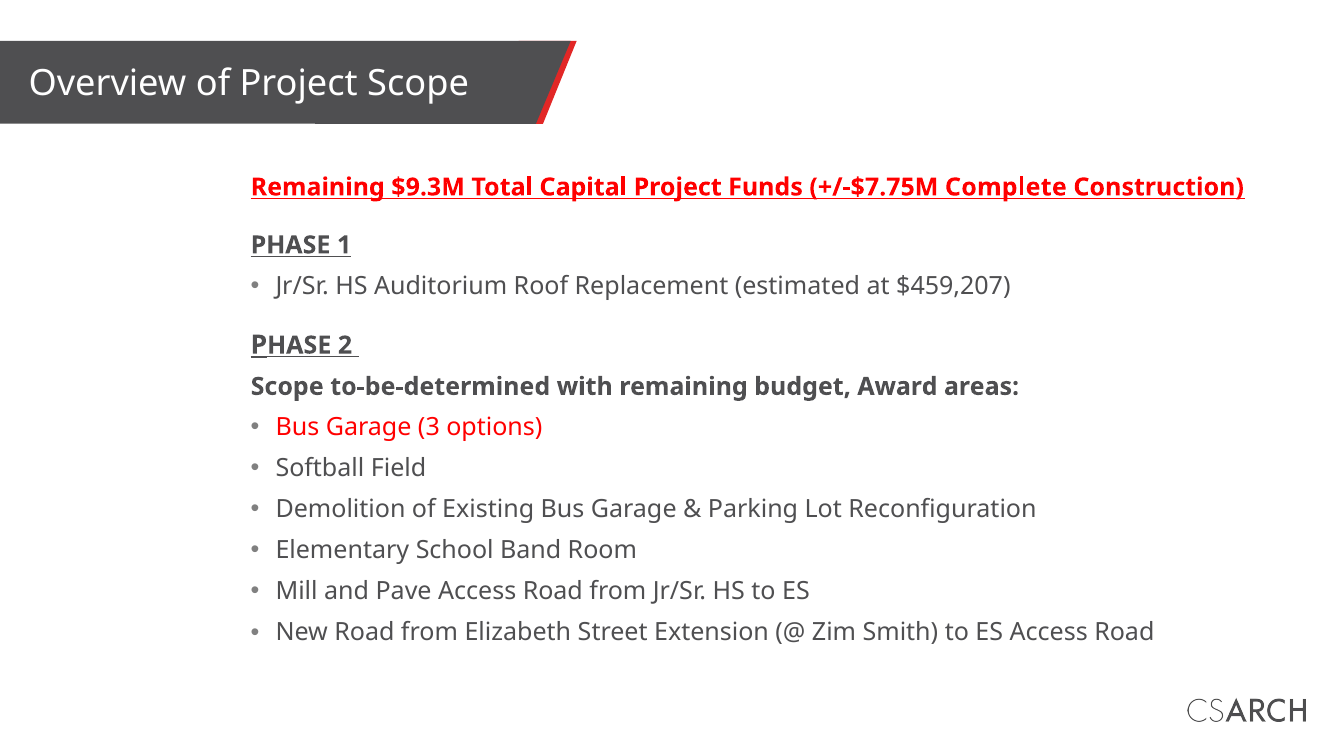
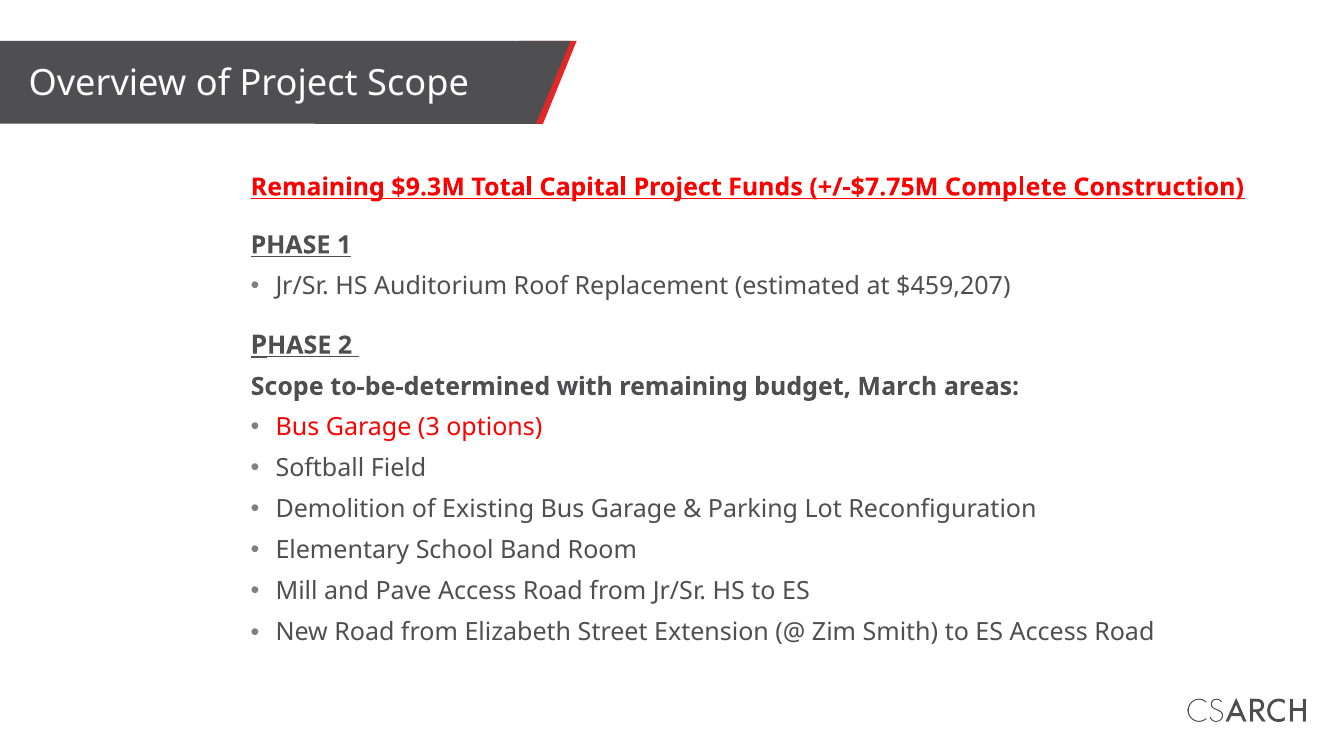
Award: Award -> March (897, 386)
